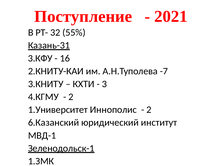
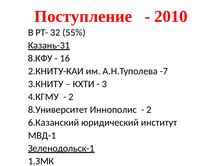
2021: 2021 -> 2010 (171, 16)
3.КФУ: 3.КФУ -> 8.КФУ (40, 58)
1.Университет: 1.Университет -> 8.Университет (58, 110)
